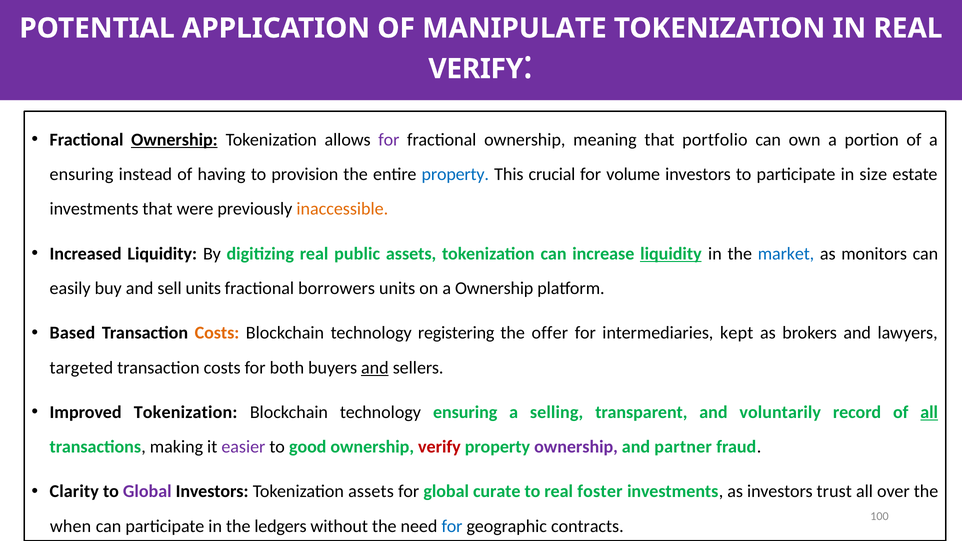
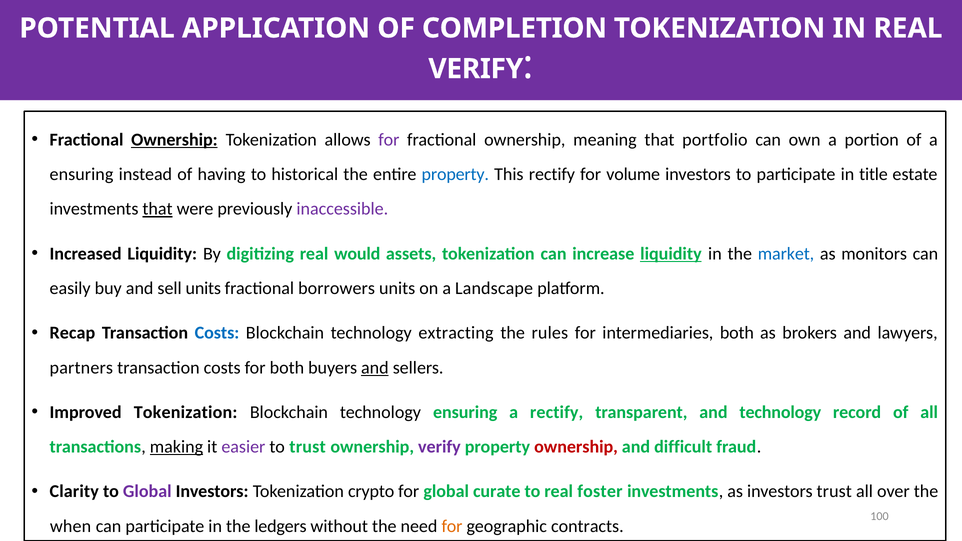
MANIPULATE: MANIPULATE -> COMPLETION (515, 28)
provision: provision -> historical (305, 174)
This crucial: crucial -> rectify (552, 174)
size: size -> title (873, 174)
that underline: none -> present (158, 209)
inaccessible colour: orange -> purple (342, 209)
public: public -> would (357, 254)
a Ownership: Ownership -> Landscape (494, 288)
Based: Based -> Recap (72, 333)
Costs colour: orange -> blue (217, 333)
registering: registering -> extracting (456, 333)
offer: offer -> rules (550, 333)
intermediaries kept: kept -> both (737, 333)
targeted: targeted -> partners (81, 368)
a selling: selling -> rectify (557, 412)
and voluntarily: voluntarily -> technology (780, 412)
all underline: present -> none (929, 412)
making underline: none -> present (176, 447)
to good: good -> trust (308, 447)
verify colour: red -> purple (439, 447)
ownership colour: purple -> red (576, 447)
partner: partner -> difficult (683, 447)
Tokenization assets: assets -> crypto (371, 492)
for colour: blue -> orange (452, 526)
